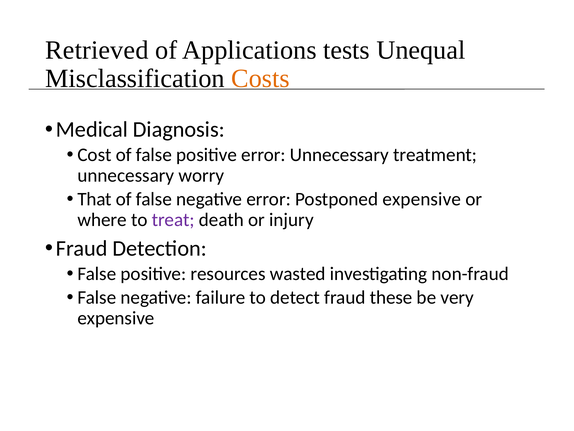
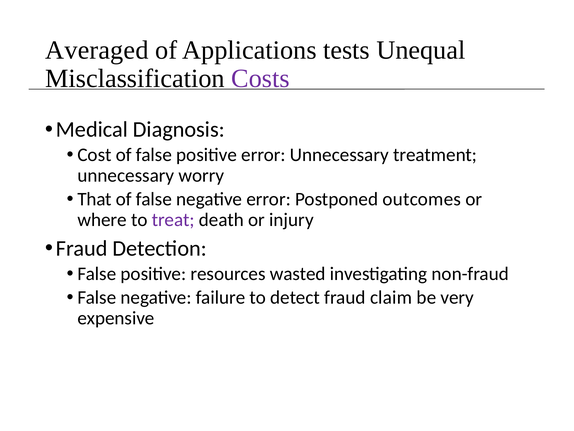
Retrieved: Retrieved -> Averaged (97, 50)
Costs colour: orange -> purple (261, 79)
Postponed expensive: expensive -> outcomes (422, 199)
these: these -> claim (391, 297)
